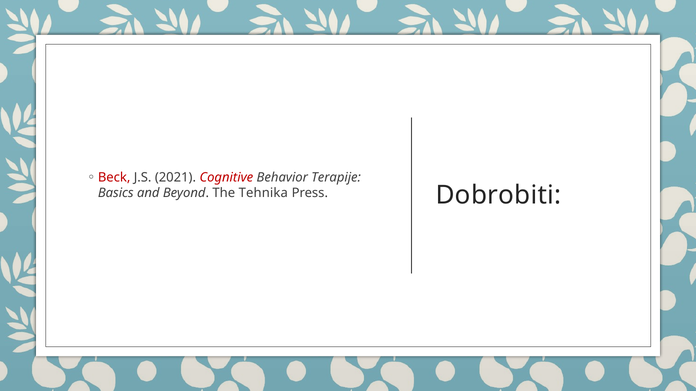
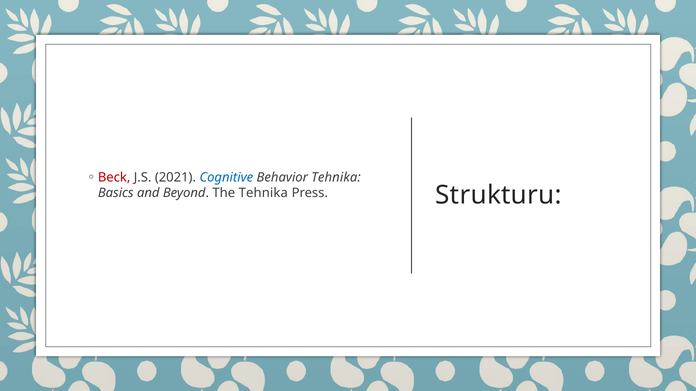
Cognitive colour: red -> blue (226, 178)
Behavior Terapije: Terapije -> Tehnika (336, 178)
Dobrobiti: Dobrobiti -> Strukturu (499, 196)
